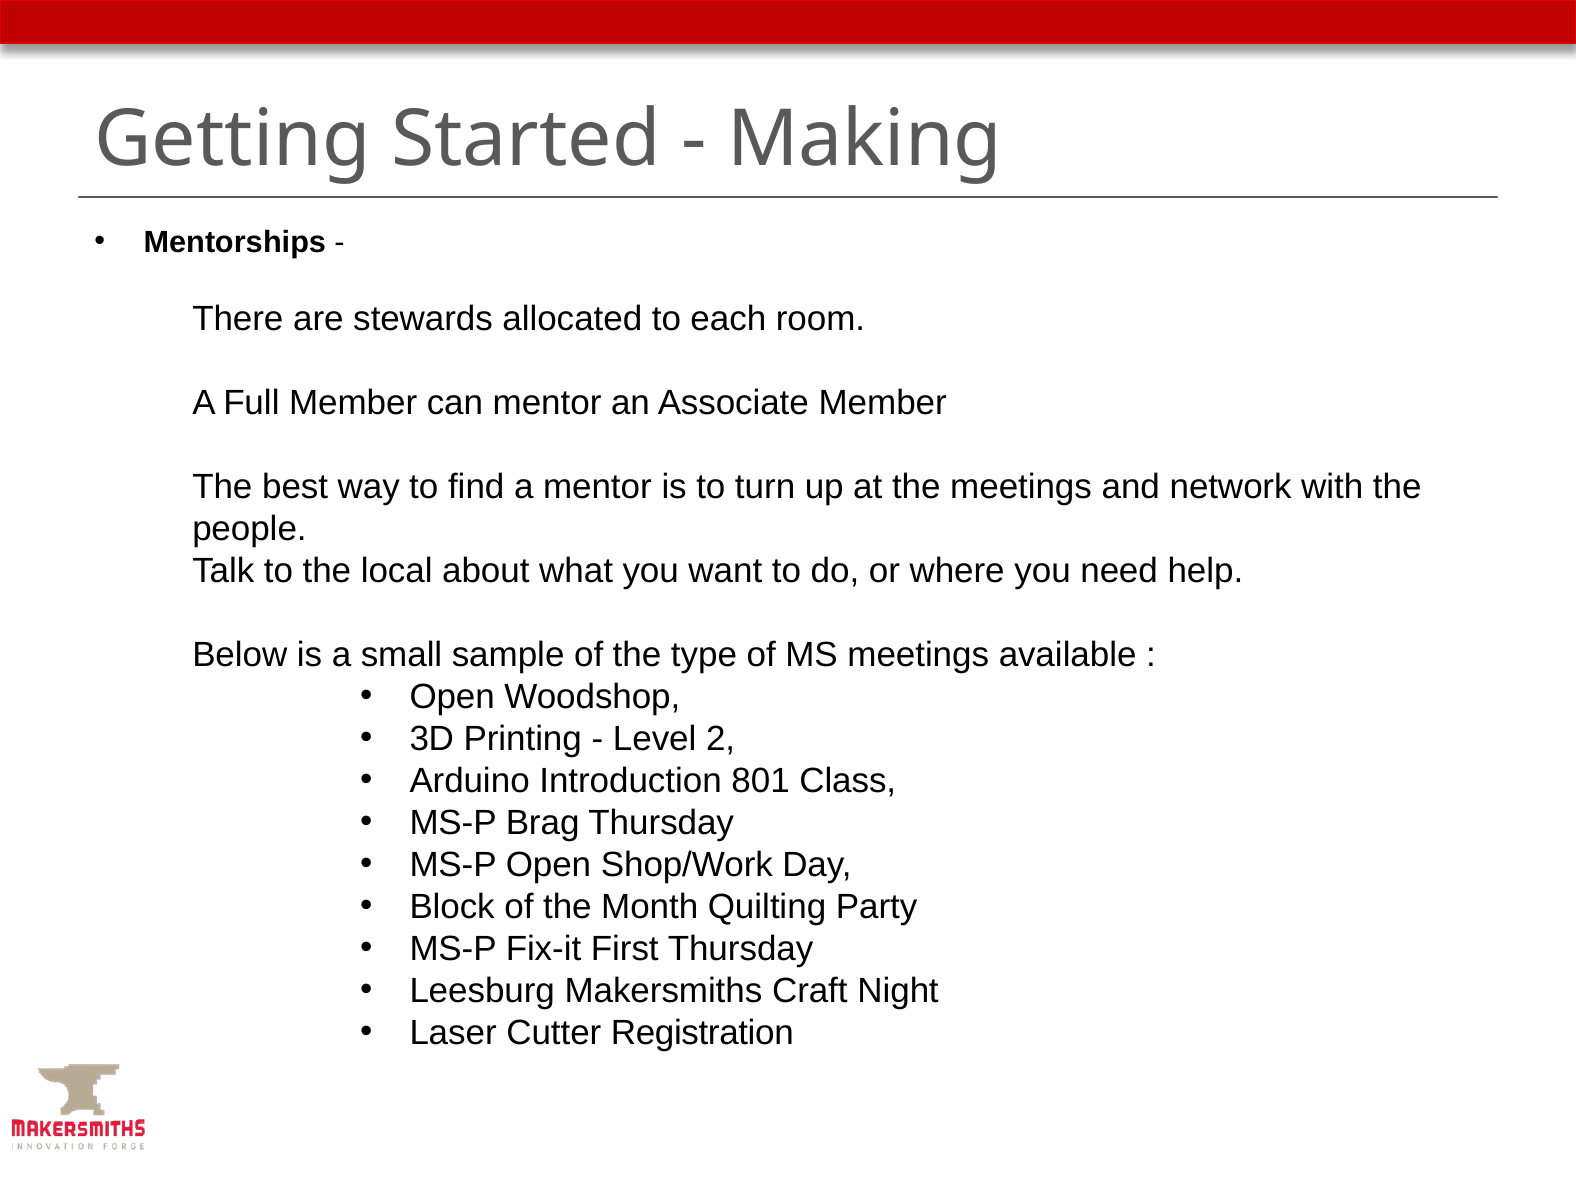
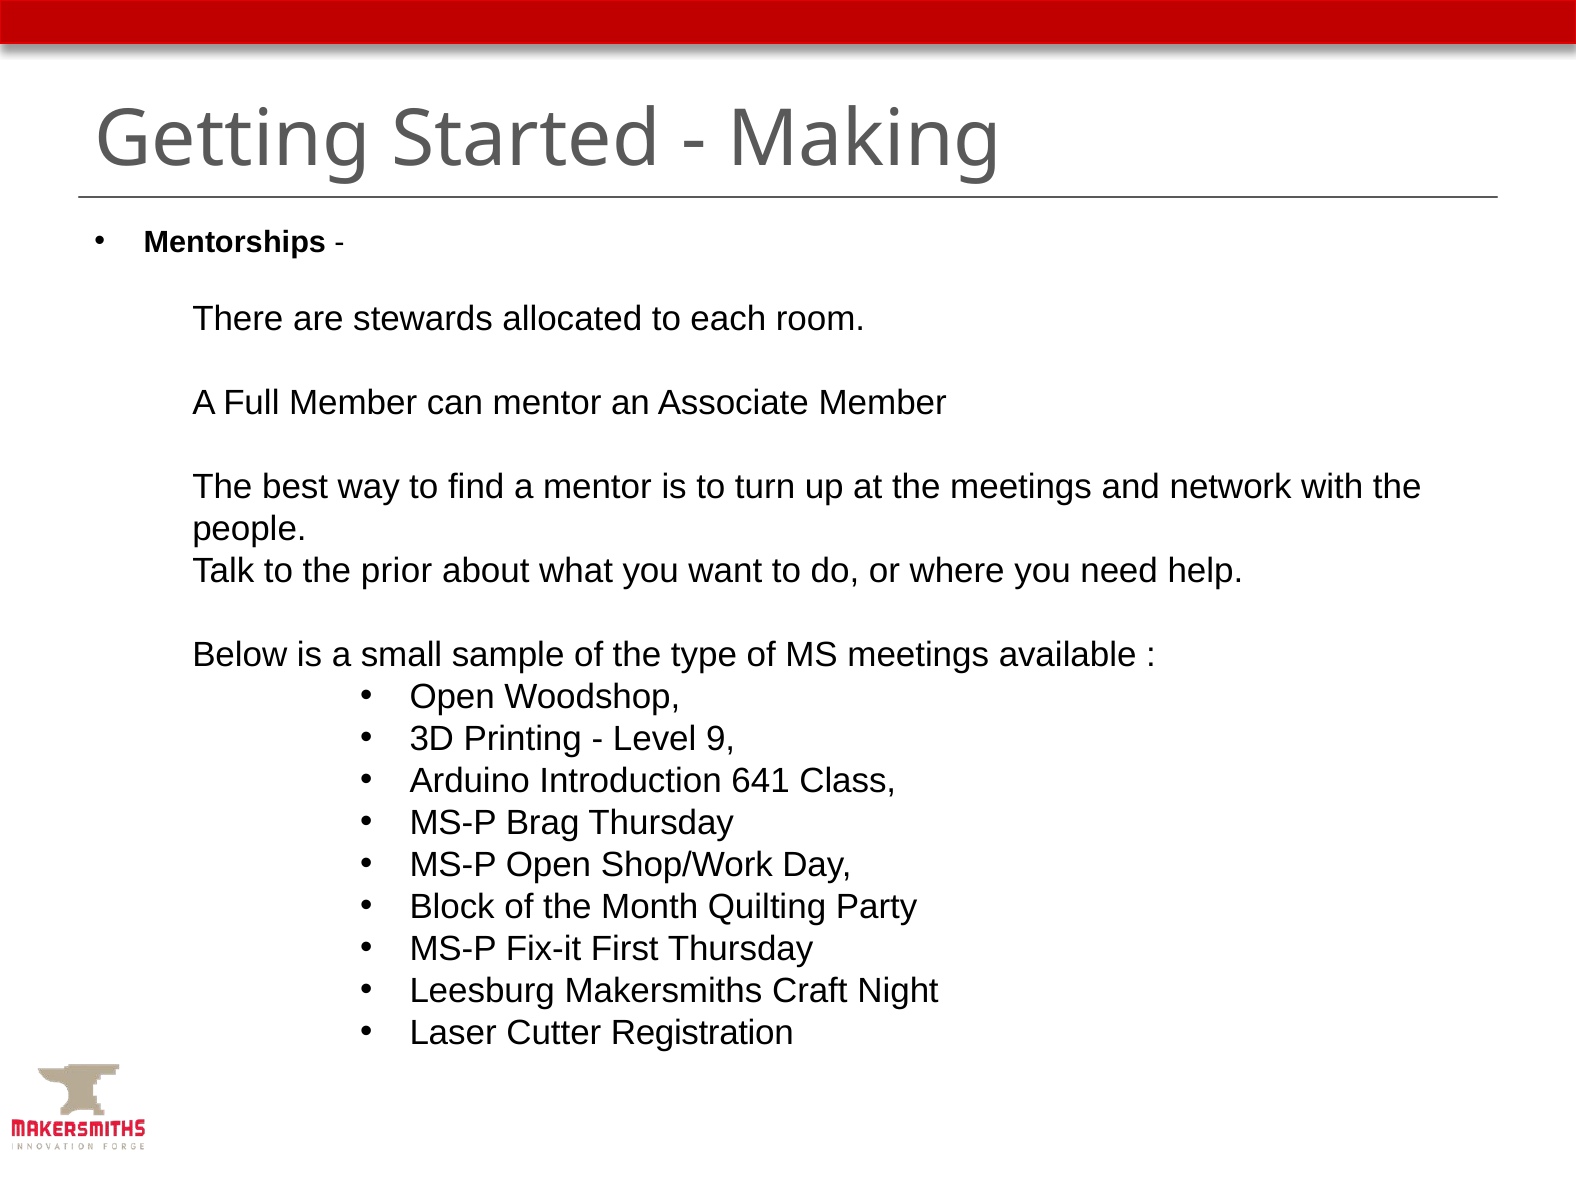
local: local -> prior (397, 571)
2: 2 -> 9 (721, 739)
801: 801 -> 641 (761, 781)
